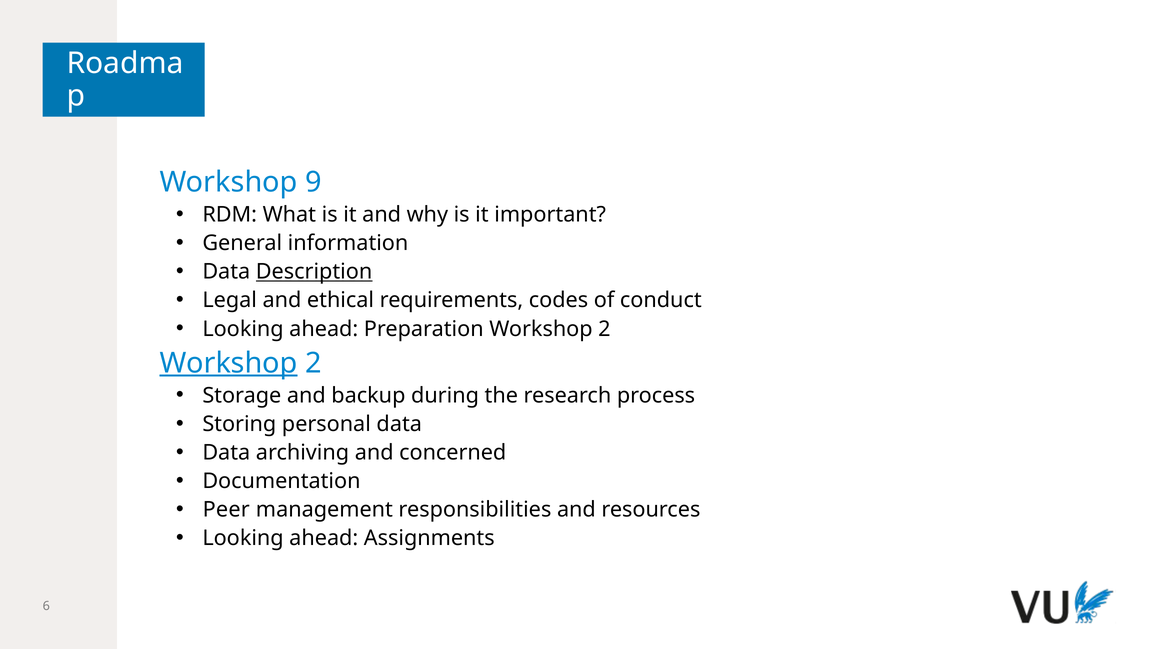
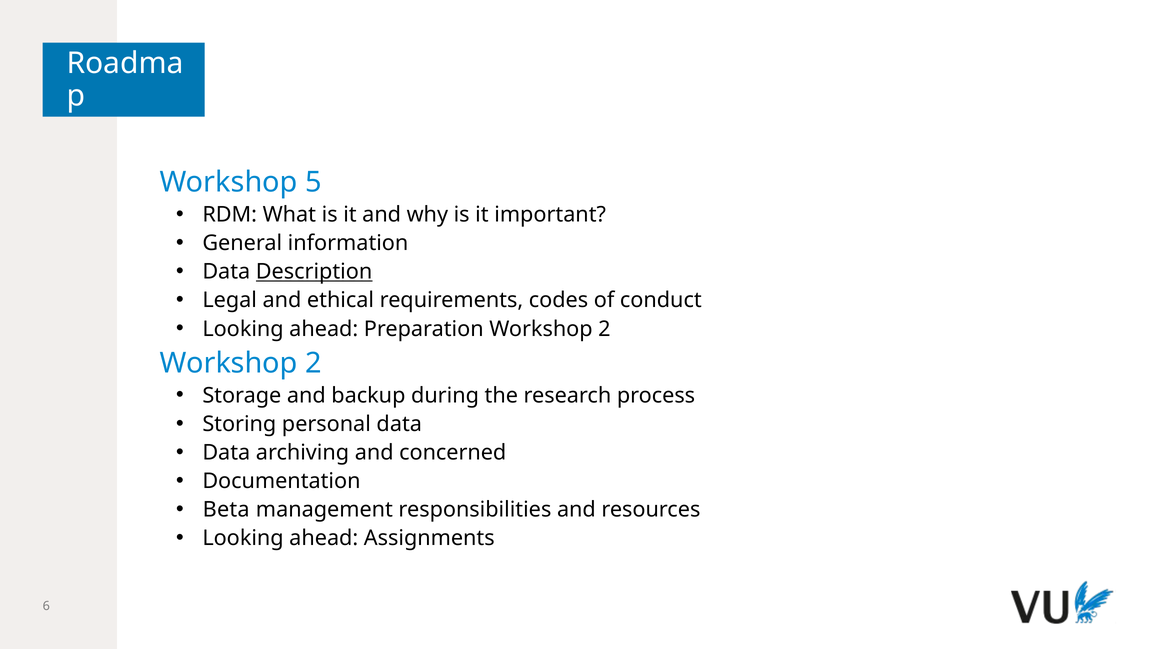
9: 9 -> 5 (313, 182)
Workshop underline: present -> none (229, 363)
Peer: Peer -> Beta (226, 510)
